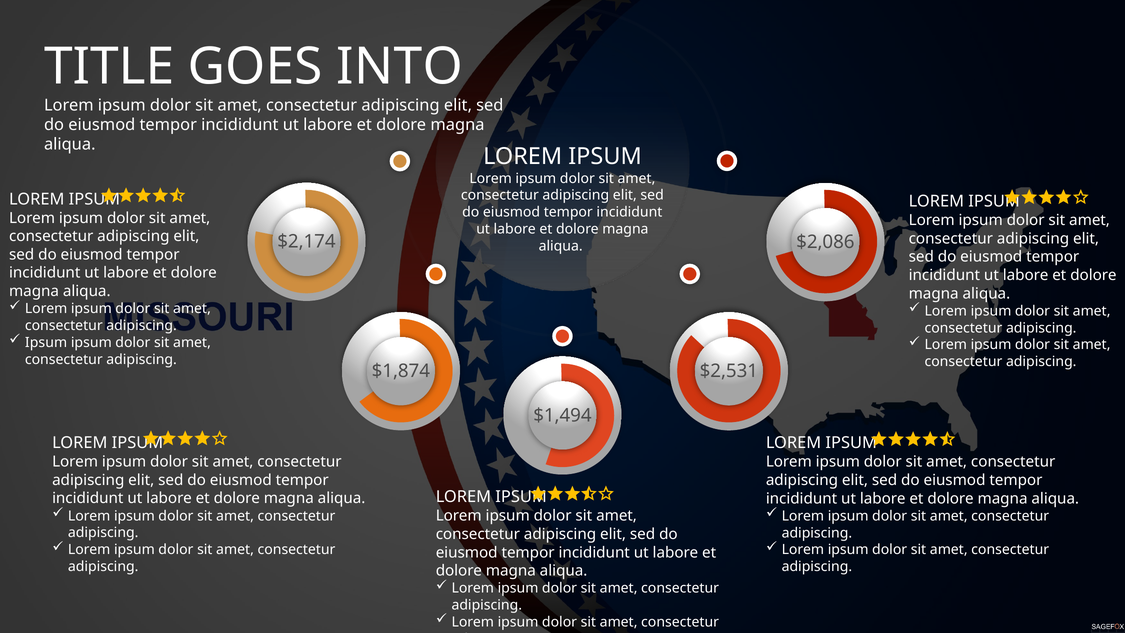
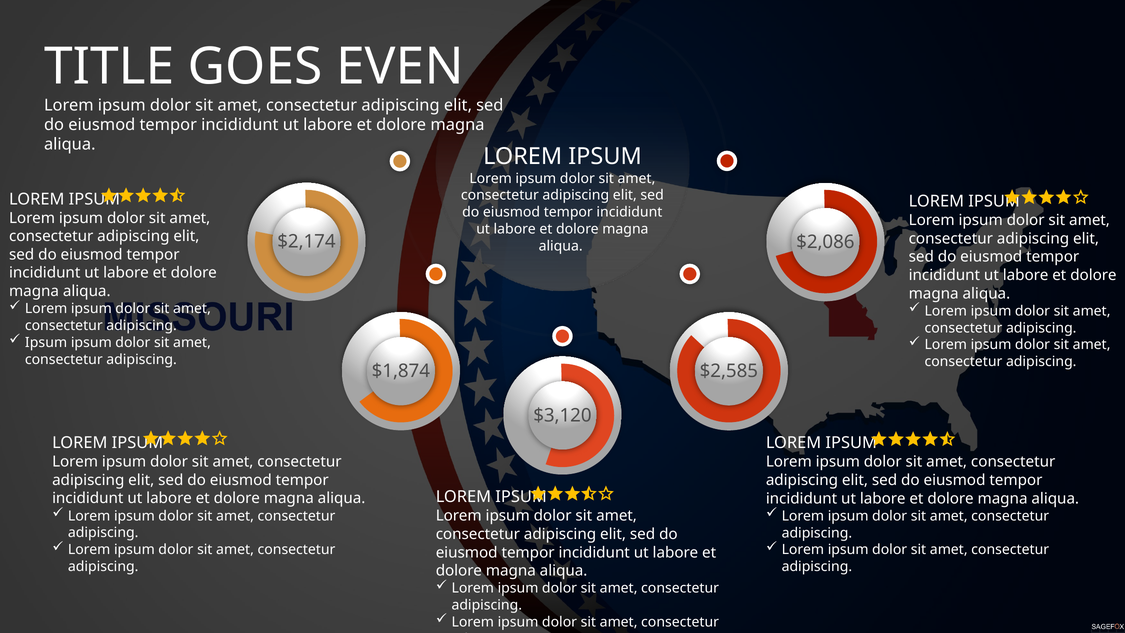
INTO: INTO -> EVEN (400, 67)
$2,531: $2,531 -> $2,585 (729, 371)
$1,494: $1,494 -> $3,120 (562, 415)
